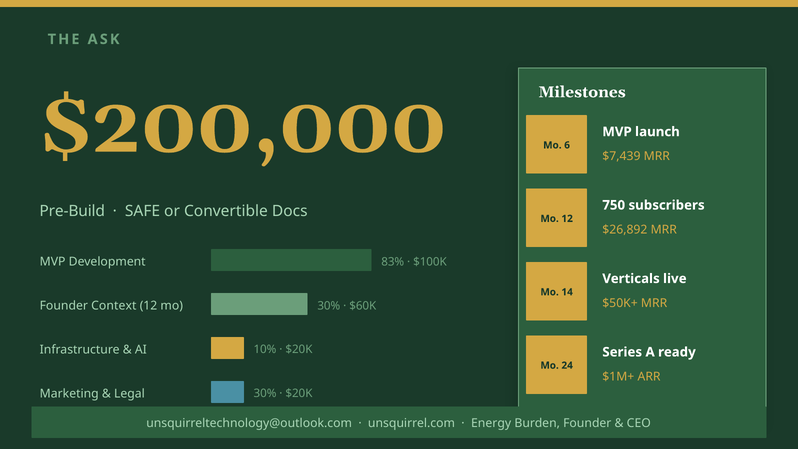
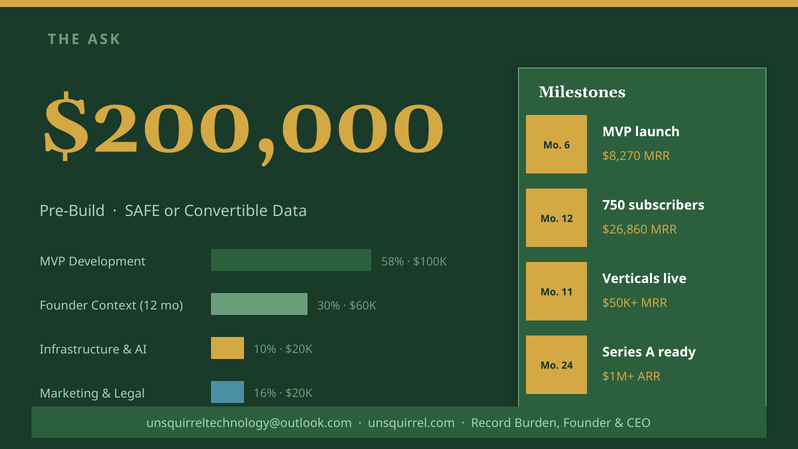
$7,439: $7,439 -> $8,270 (621, 156)
Docs: Docs -> Data (290, 211)
$26,892: $26,892 -> $26,860 (625, 230)
83%: 83% -> 58% (393, 262)
14: 14 -> 11 (567, 292)
Legal 30%: 30% -> 16% (265, 393)
Energy: Energy -> Record (491, 423)
